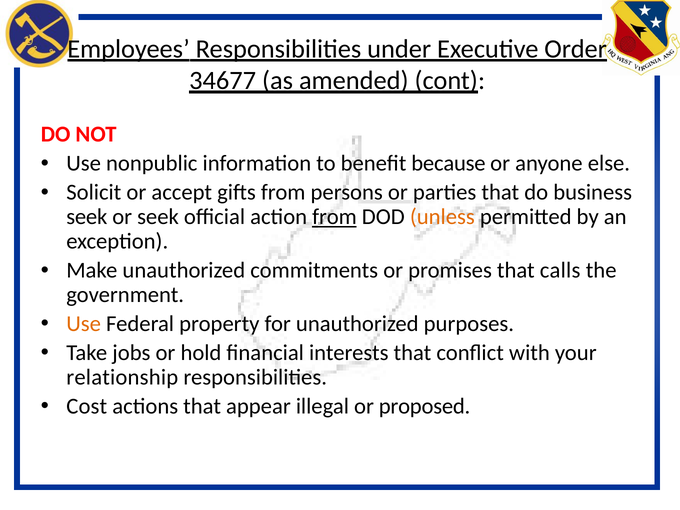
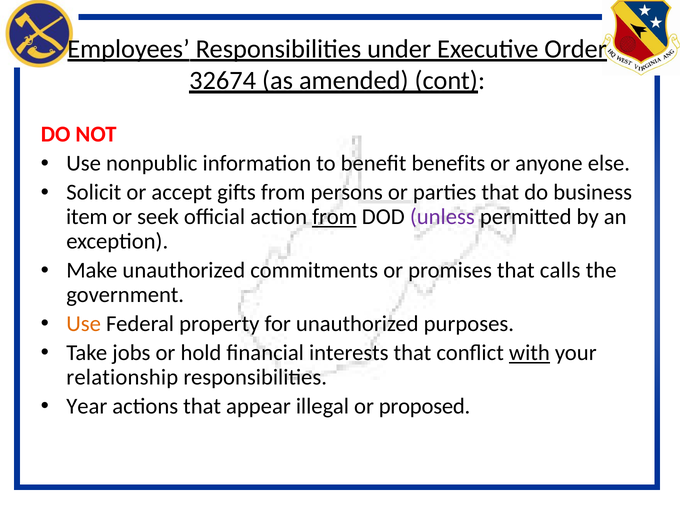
34677: 34677 -> 32674 (223, 81)
because: because -> benefits (448, 164)
seek: seek -> item (87, 217)
unless colour: orange -> purple (442, 217)
with underline: none -> present (529, 353)
Cost: Cost -> Year (87, 406)
